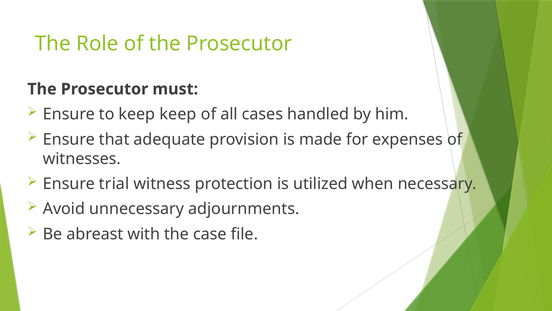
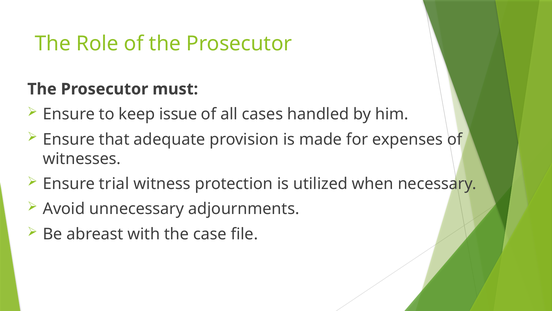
keep keep: keep -> issue (178, 114)
